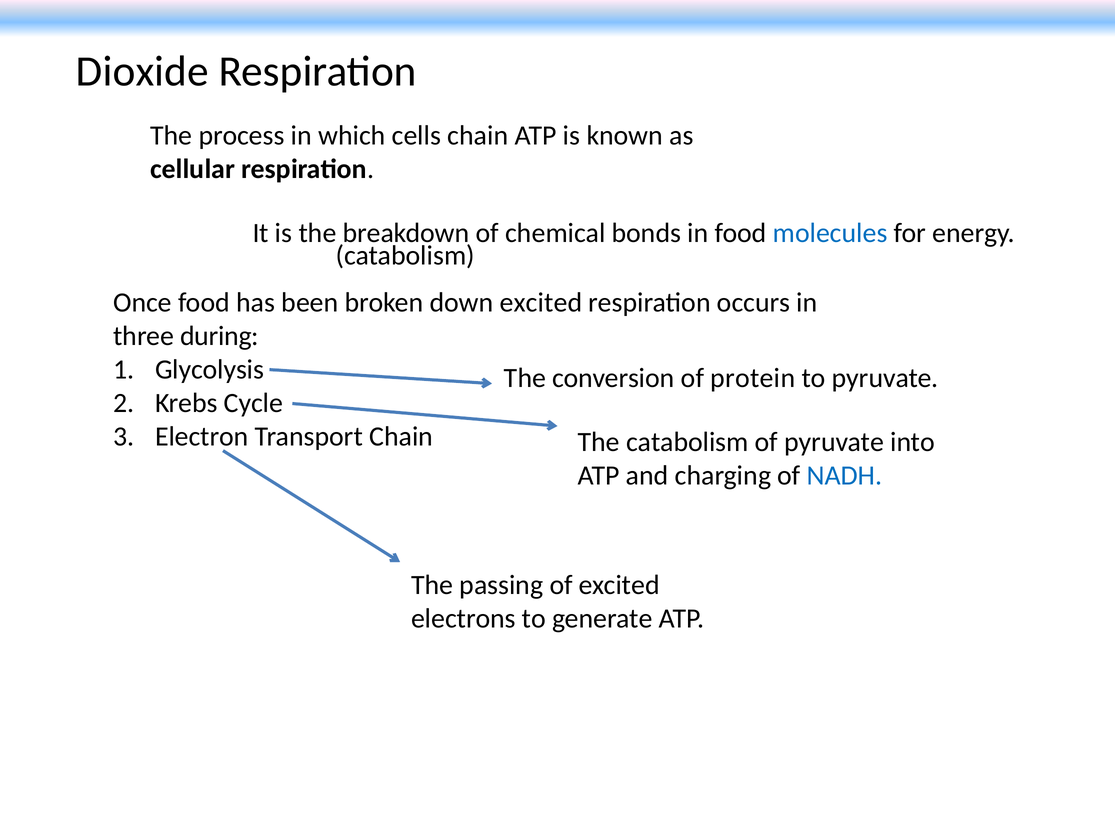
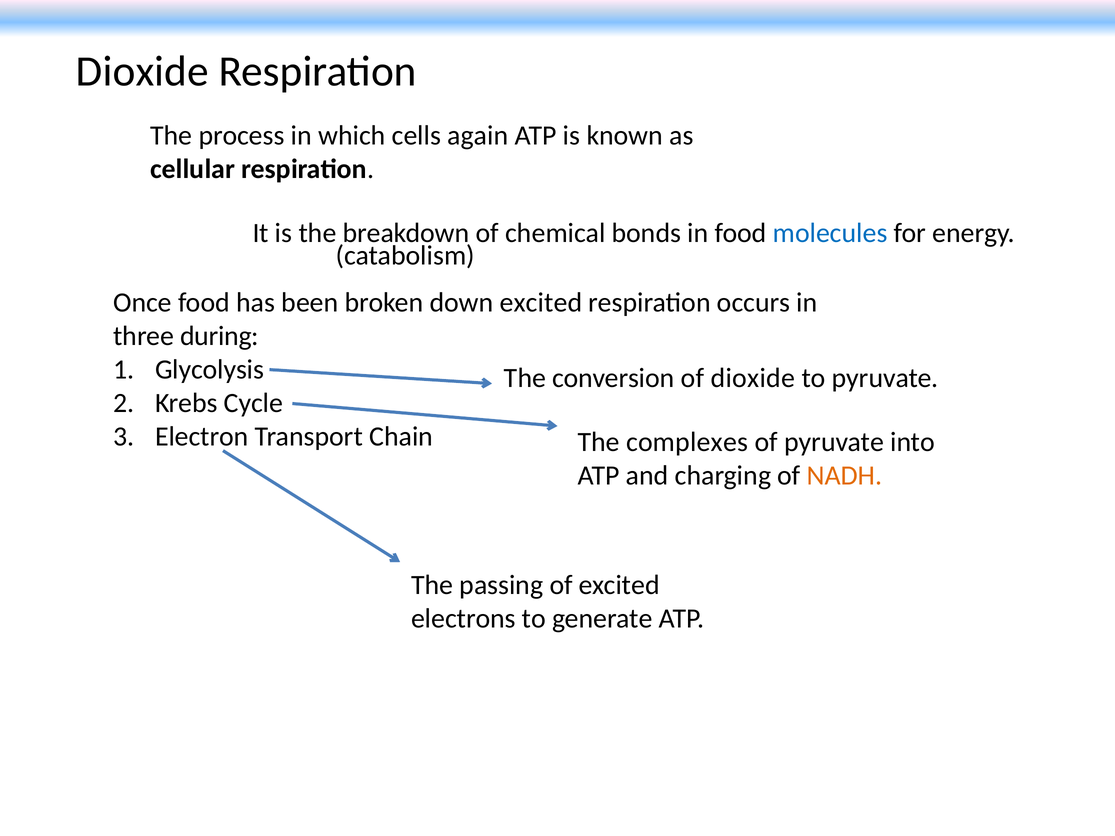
cells chain: chain -> again (478, 136)
of protein: protein -> dioxide (753, 378)
The catabolism: catabolism -> complexes (687, 442)
NADH colour: blue -> orange (845, 476)
